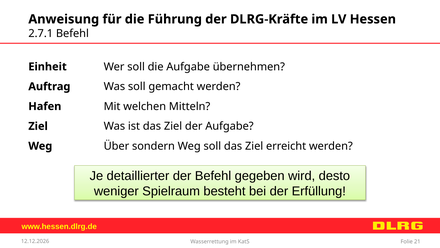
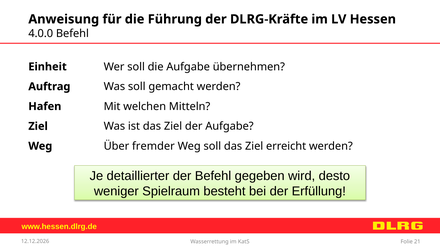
2.7.1: 2.7.1 -> 4.0.0 (41, 33)
sondern: sondern -> fremder (153, 146)
